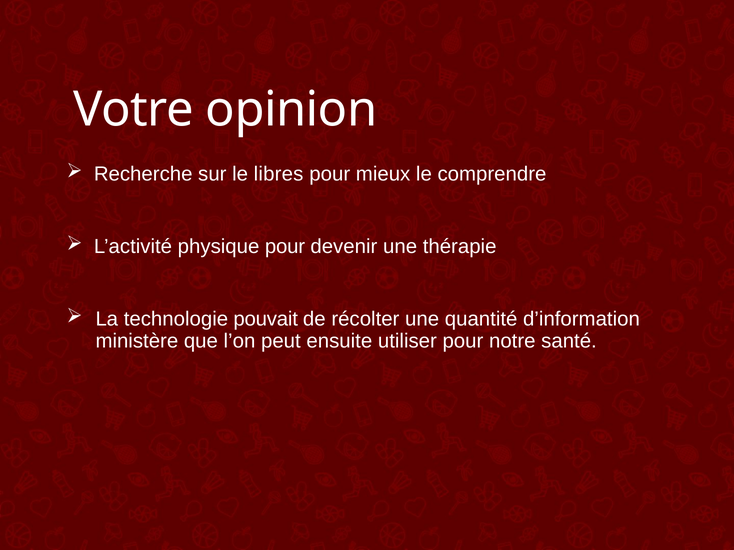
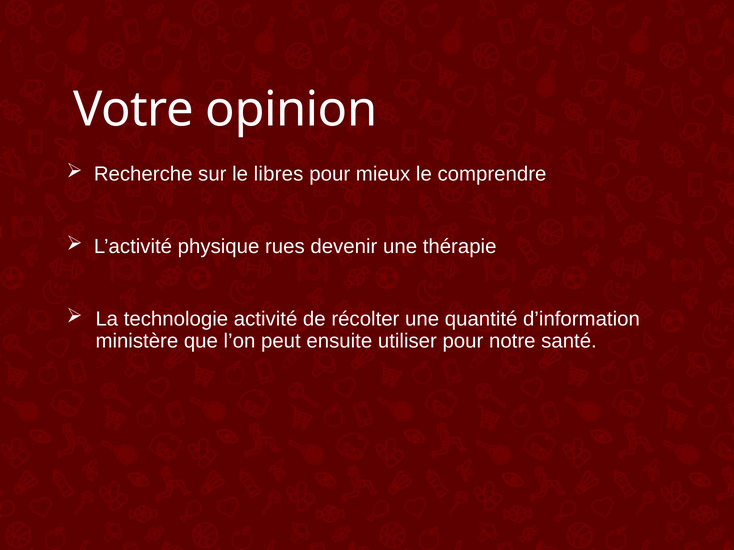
physique pour: pour -> rues (285, 247)
pouvait: pouvait -> activité (266, 319)
